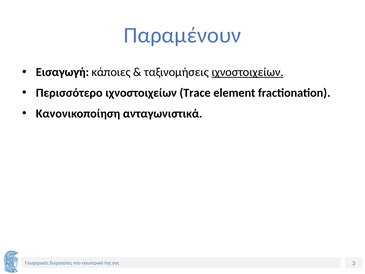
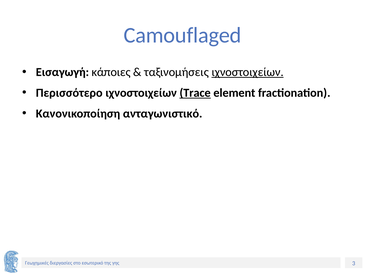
Παραμένουν: Παραμένουν -> Camouflaged (183, 35)
Τrace underline: none -> present (195, 93)
ανταγωνιστικά: ανταγωνιστικά -> ανταγωνιστικό (163, 113)
